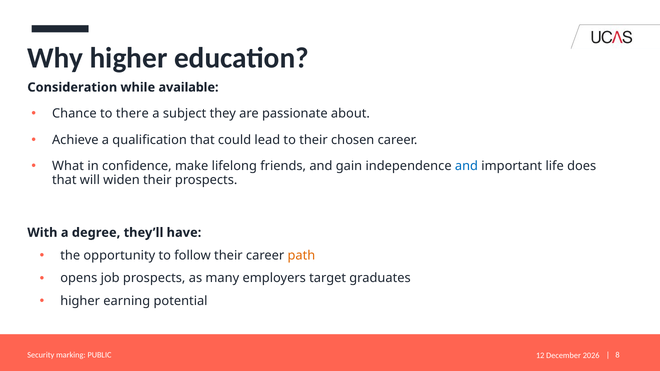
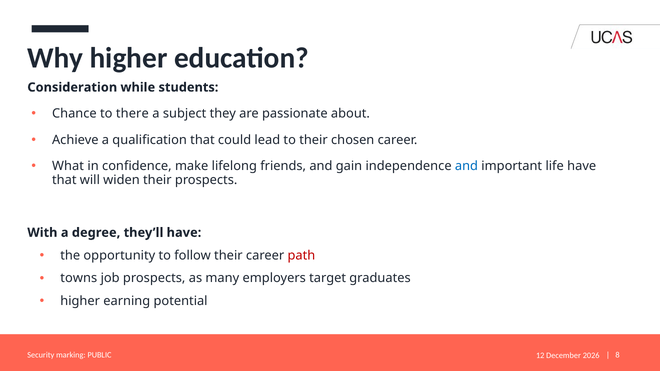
available: available -> students (188, 87)
life does: does -> have (582, 166)
path colour: orange -> red (301, 256)
opens: opens -> towns (79, 278)
